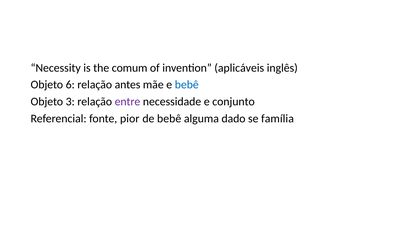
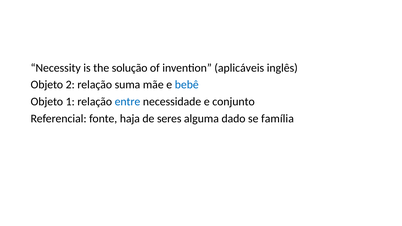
comum: comum -> solução (130, 68)
6: 6 -> 2 (70, 85)
antes: antes -> suma (127, 85)
3: 3 -> 1 (70, 102)
entre colour: purple -> blue (127, 102)
pior: pior -> haja (130, 119)
de bebê: bebê -> seres (169, 119)
